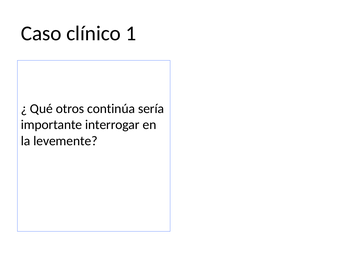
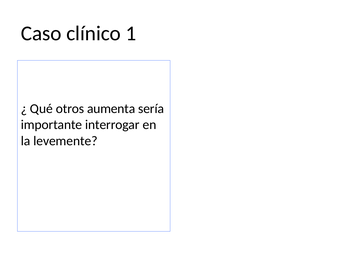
continúa: continúa -> aumenta (111, 109)
